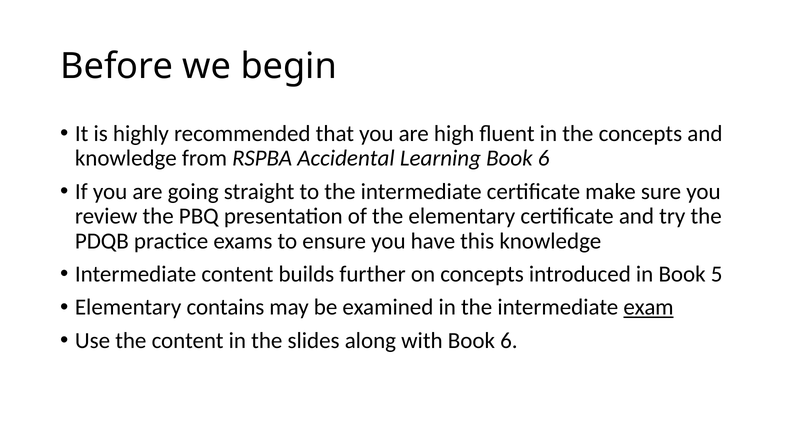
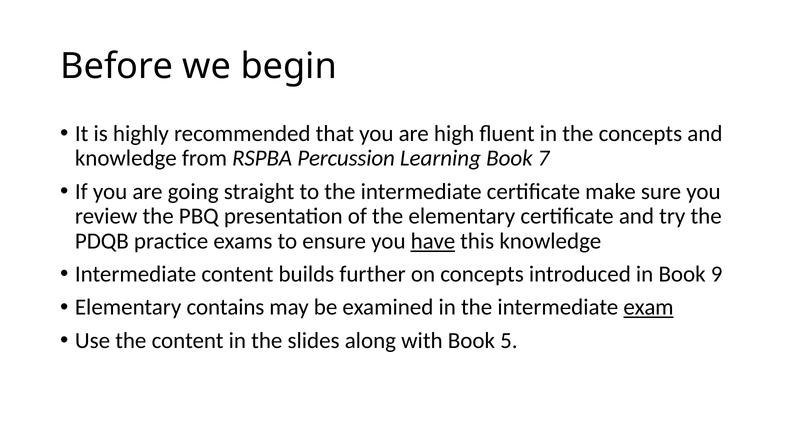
Accidental: Accidental -> Percussion (346, 158)
Learning Book 6: 6 -> 7 (544, 158)
have underline: none -> present (433, 241)
5: 5 -> 9 (717, 274)
with Book 6: 6 -> 5 (509, 340)
